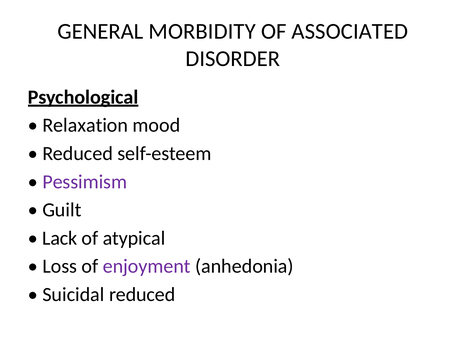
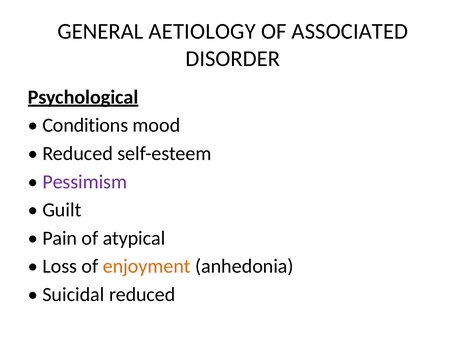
MORBIDITY: MORBIDITY -> AETIOLOGY (202, 31)
Relaxation: Relaxation -> Conditions (85, 126)
Lack: Lack -> Pain (60, 239)
enjoyment colour: purple -> orange (147, 267)
